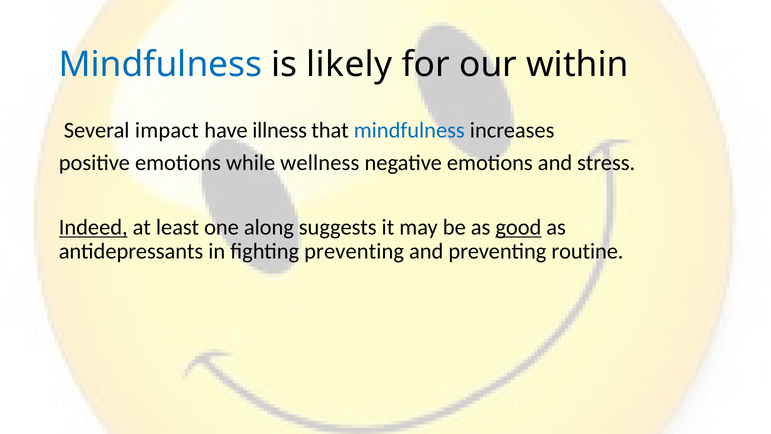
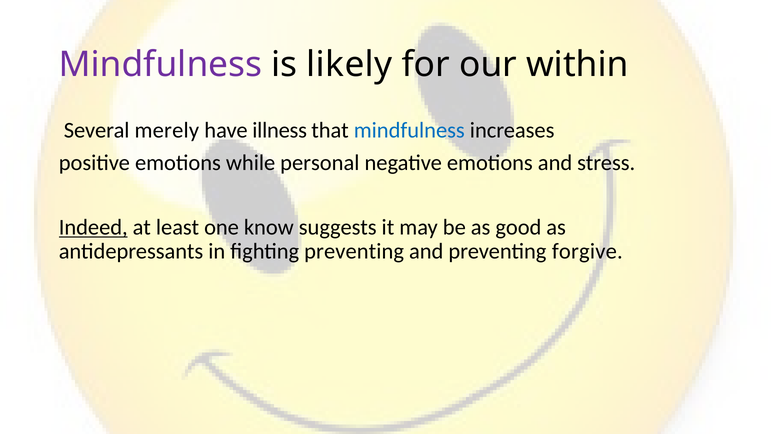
Mindfulness colour: blue -> purple (160, 65)
impact: impact -> merely (167, 130)
wellness: wellness -> personal (320, 163)
along: along -> know (269, 227)
good underline: present -> none (518, 227)
routine: routine -> forgive (587, 251)
